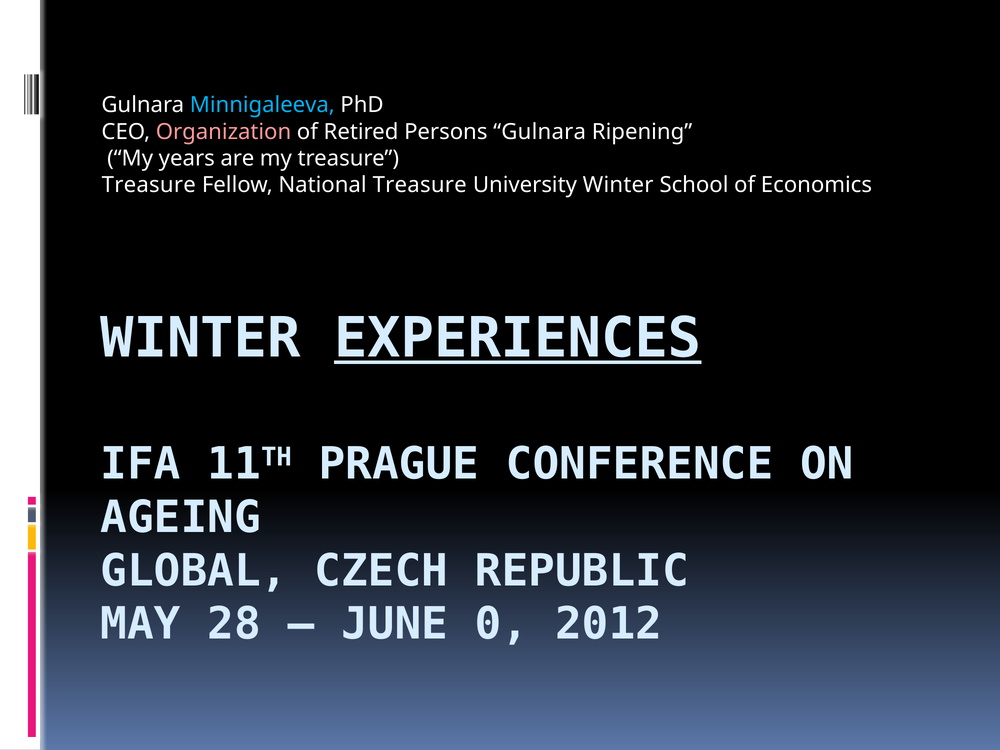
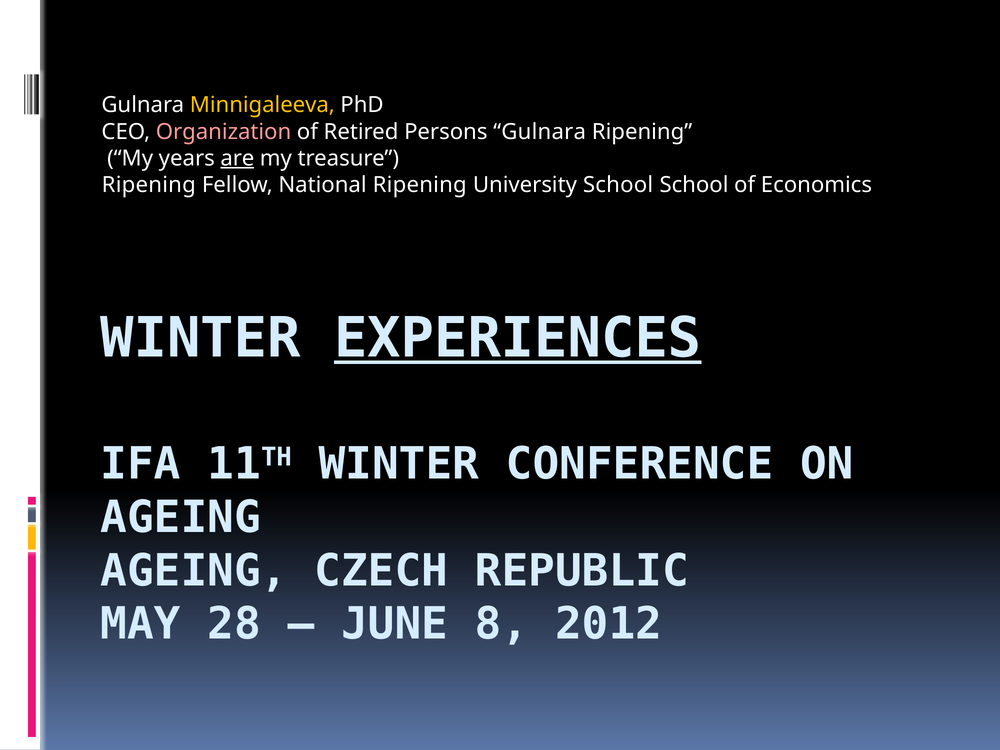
Minnigaleeva colour: light blue -> yellow (262, 105)
are underline: none -> present (237, 158)
Treasure: Treasure -> Ripening (149, 185)
National Treasure: Treasure -> Ripening (420, 185)
University Winter: Winter -> School (618, 185)
11TH PRAGUE: PRAGUE -> WINTER (399, 464)
GLOBAL: GLOBAL -> AGEING (194, 571)
0: 0 -> 8 (502, 624)
